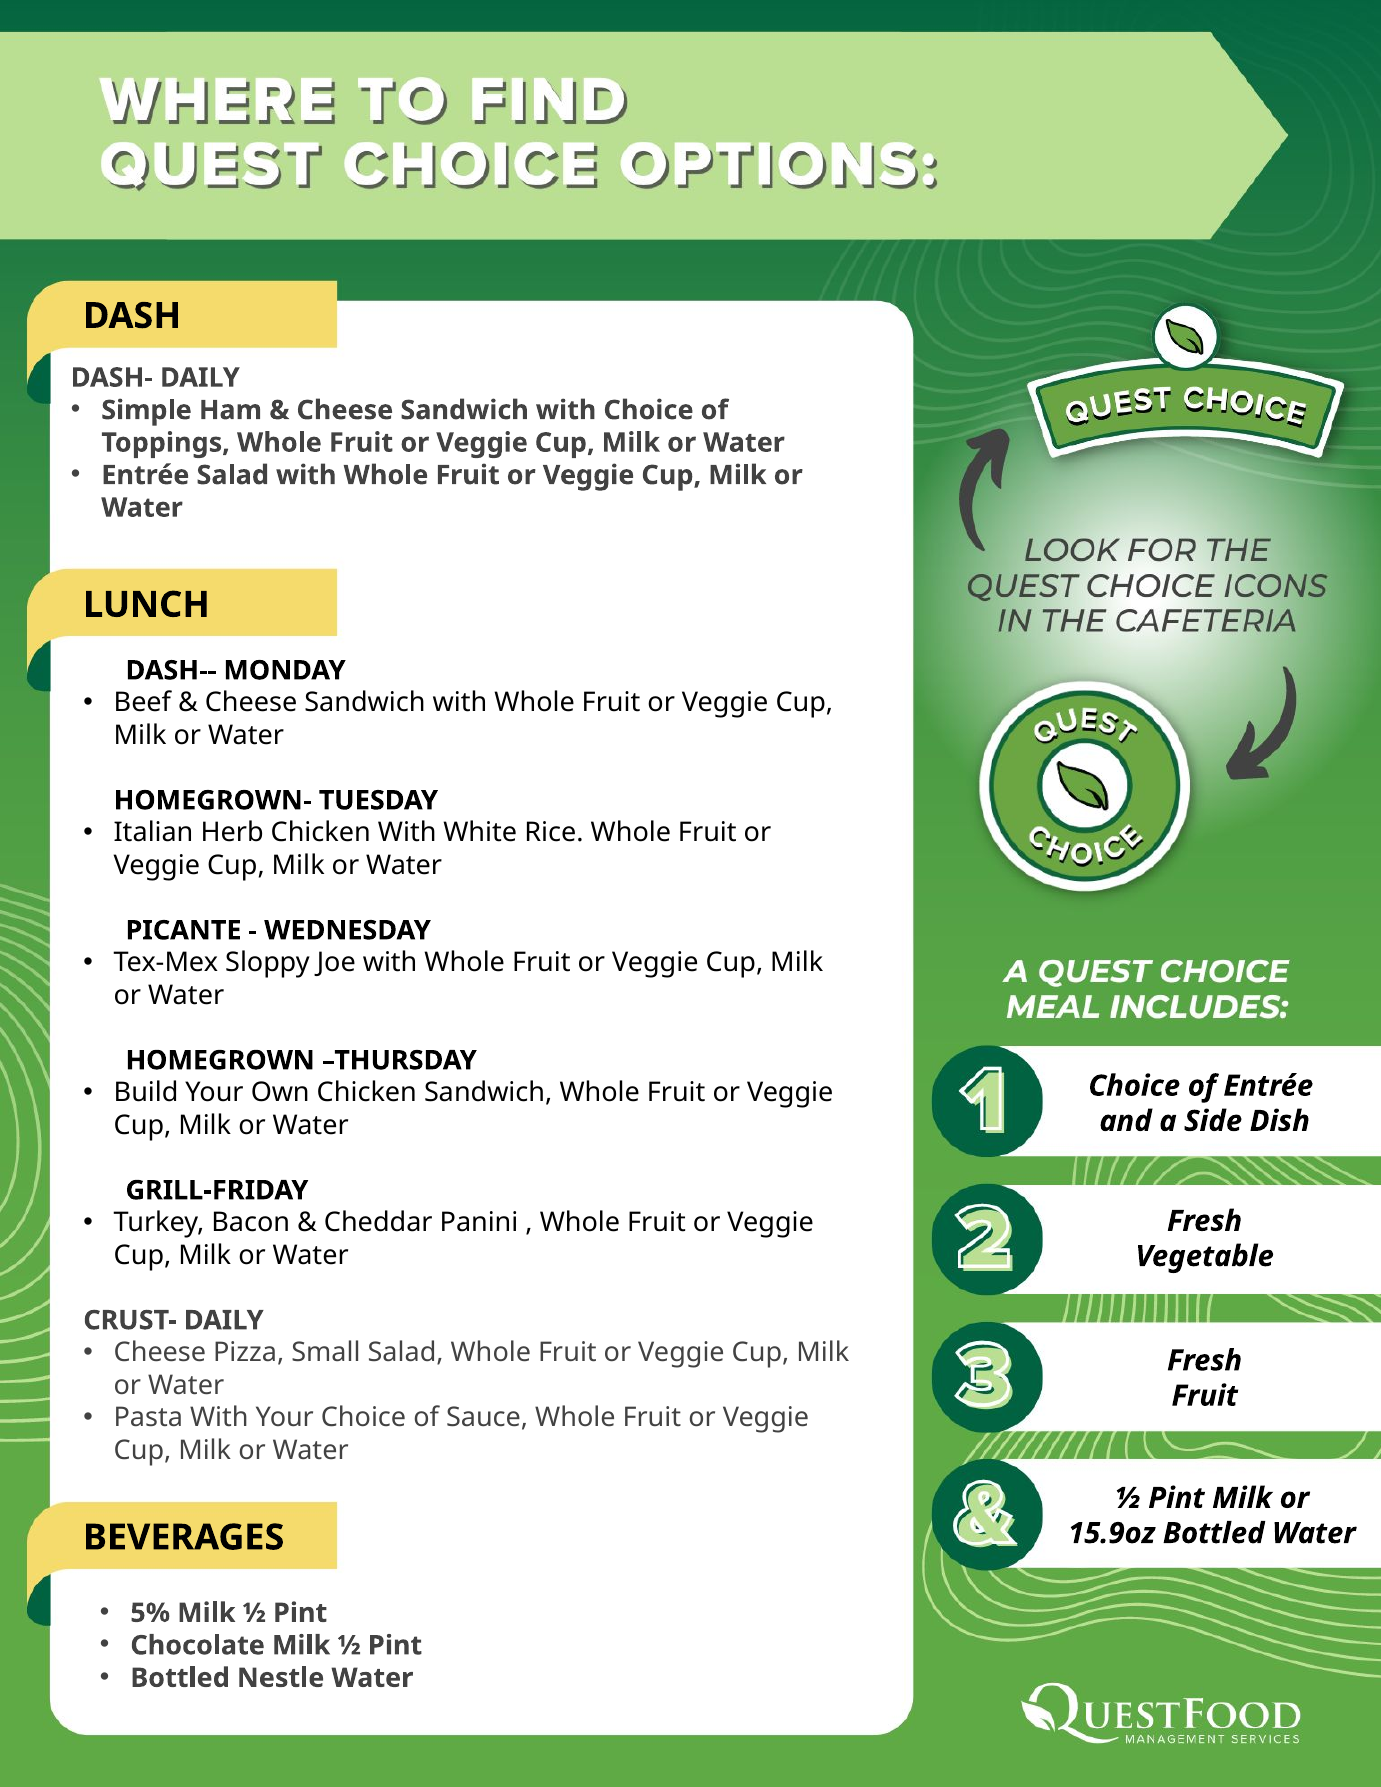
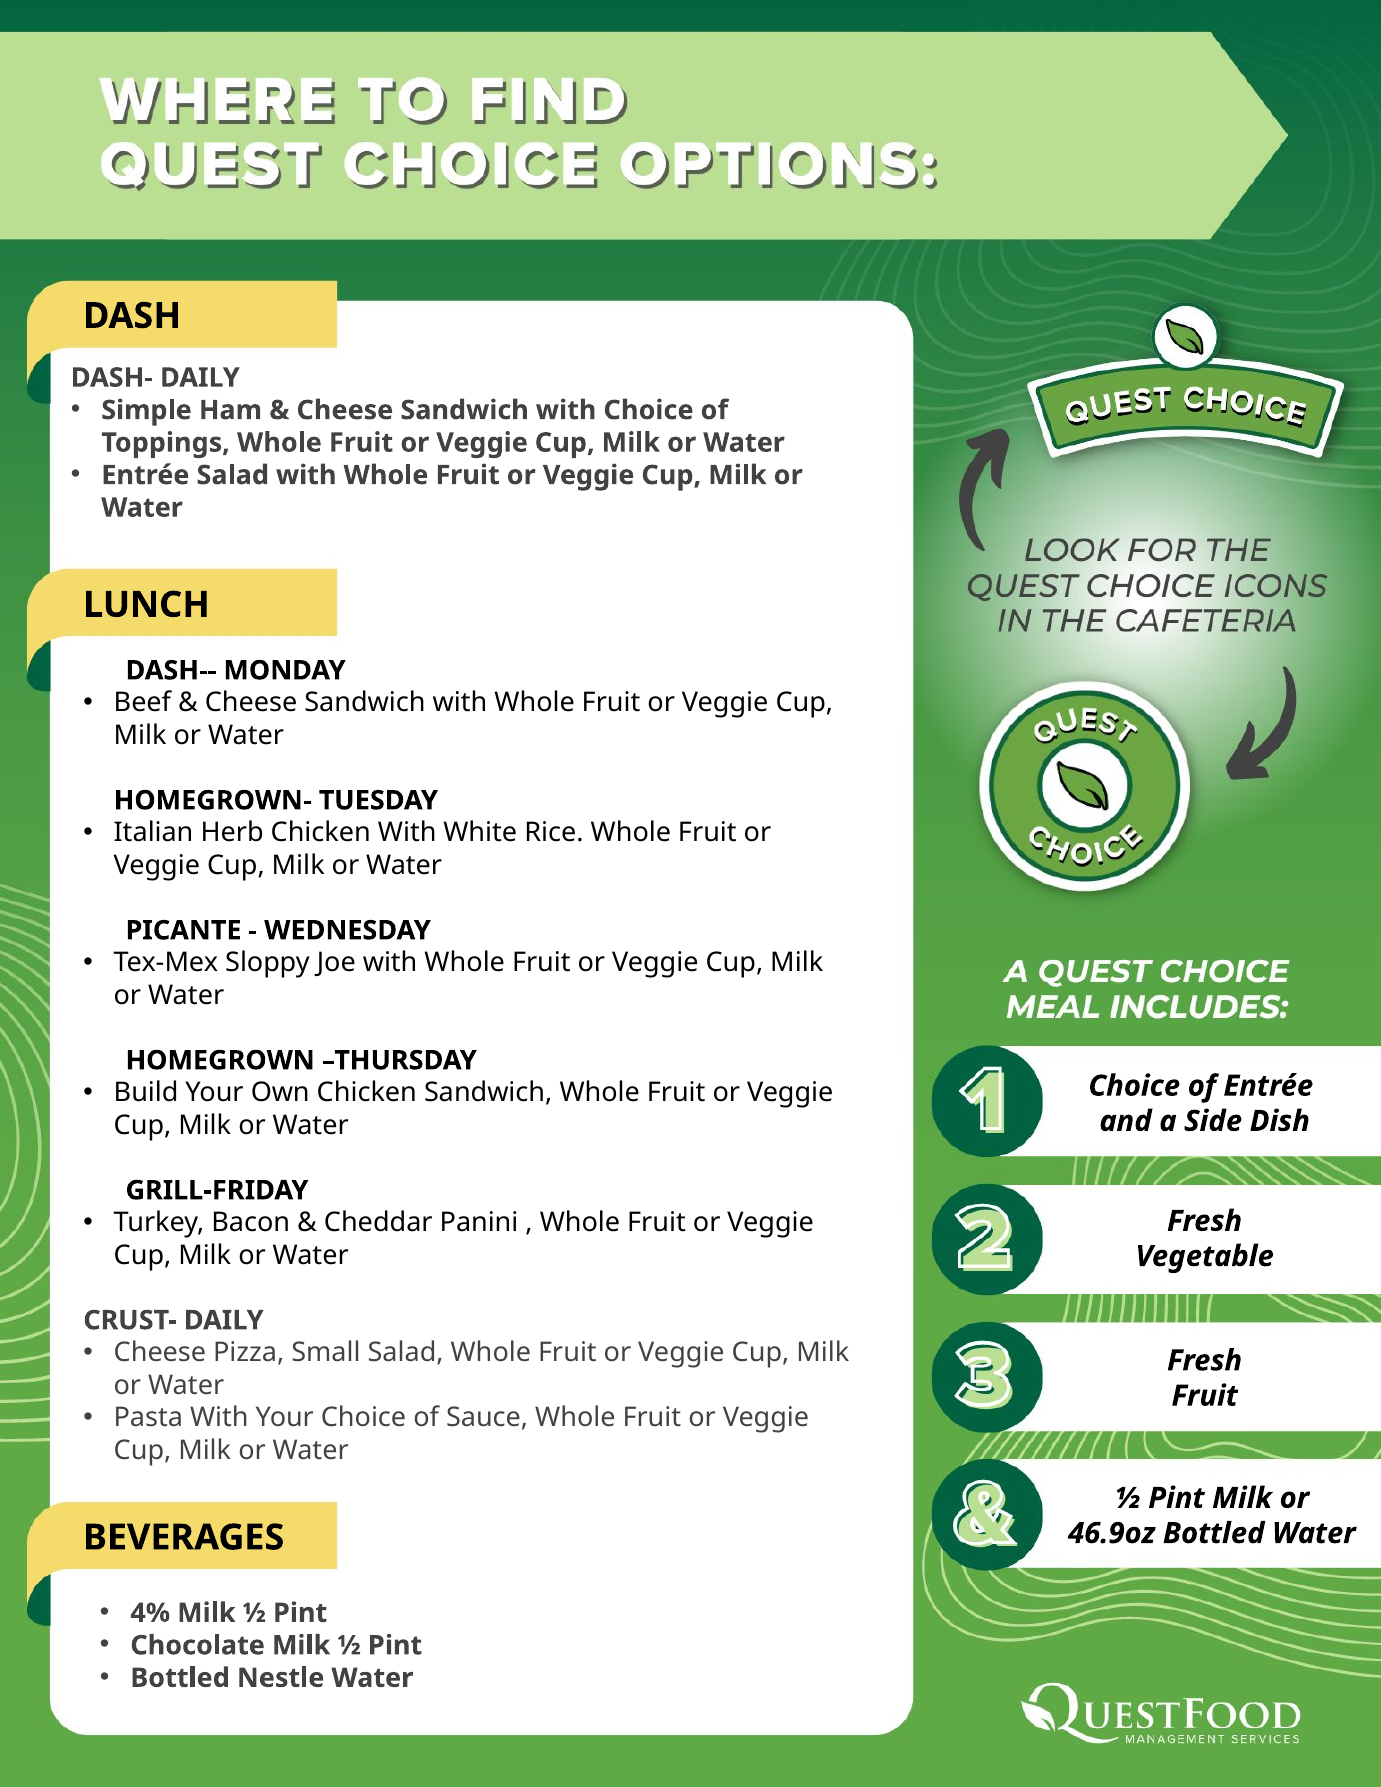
15.9oz: 15.9oz -> 46.9oz (1112, 1534)
5%: 5% -> 4% (150, 1613)
